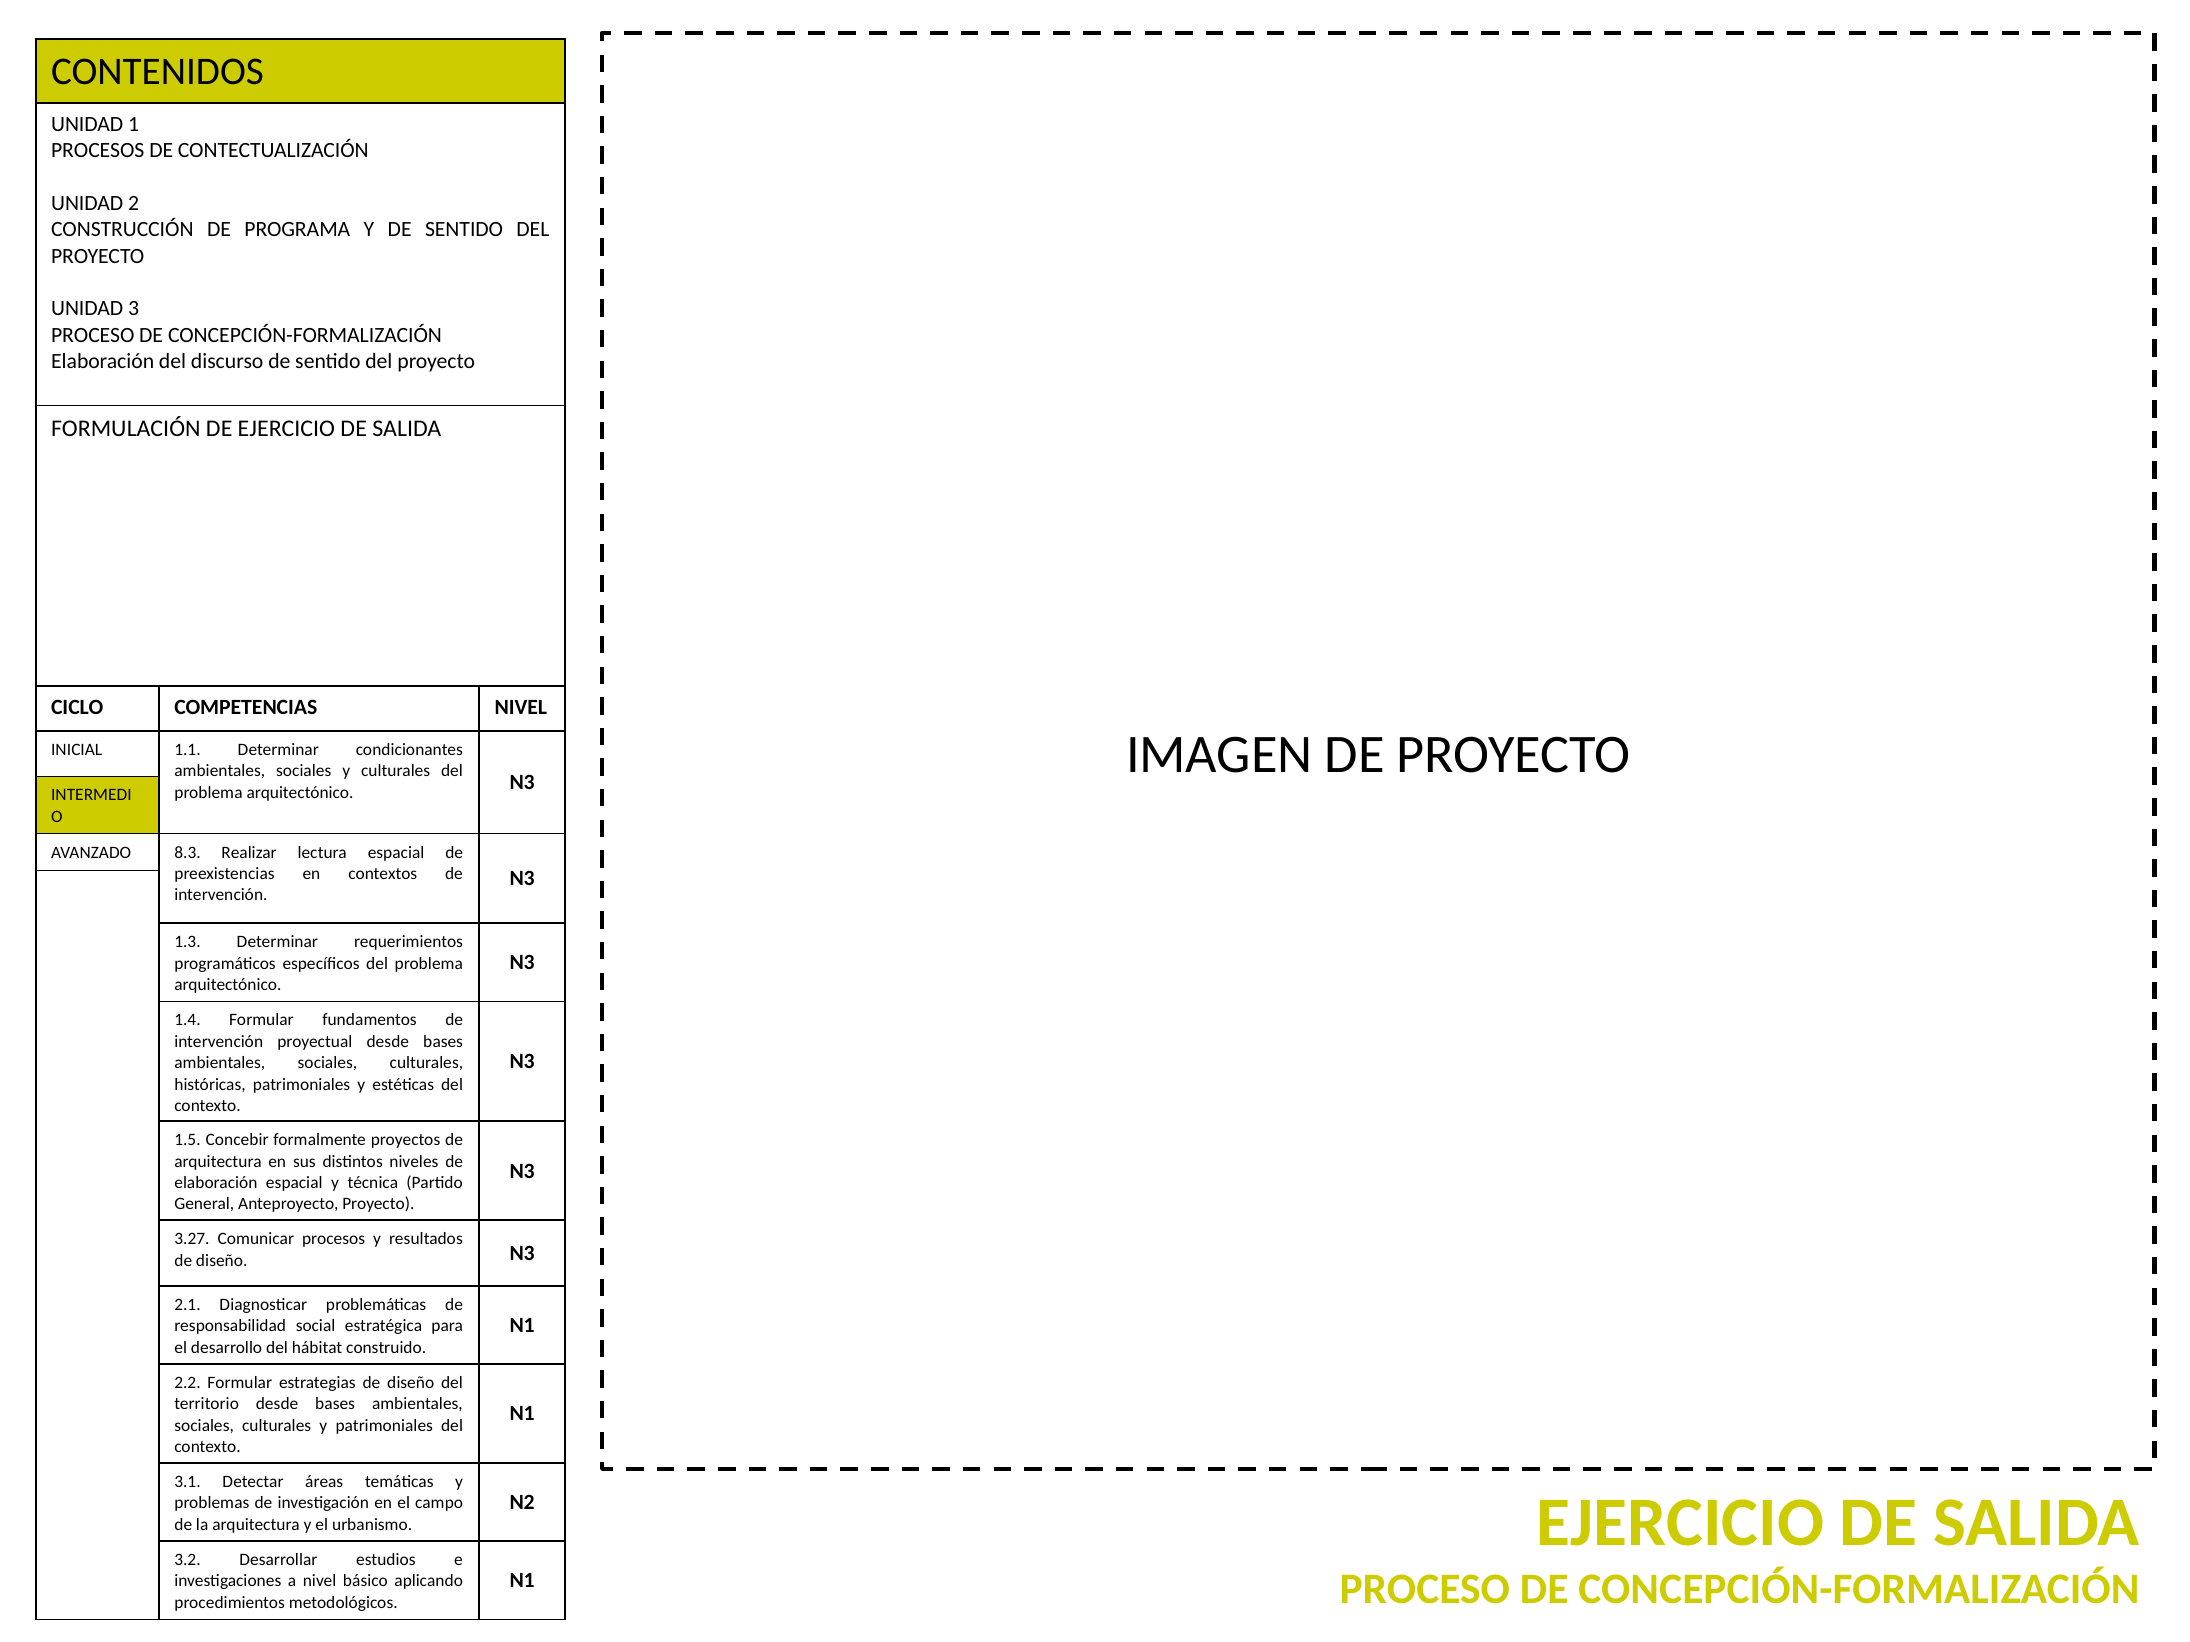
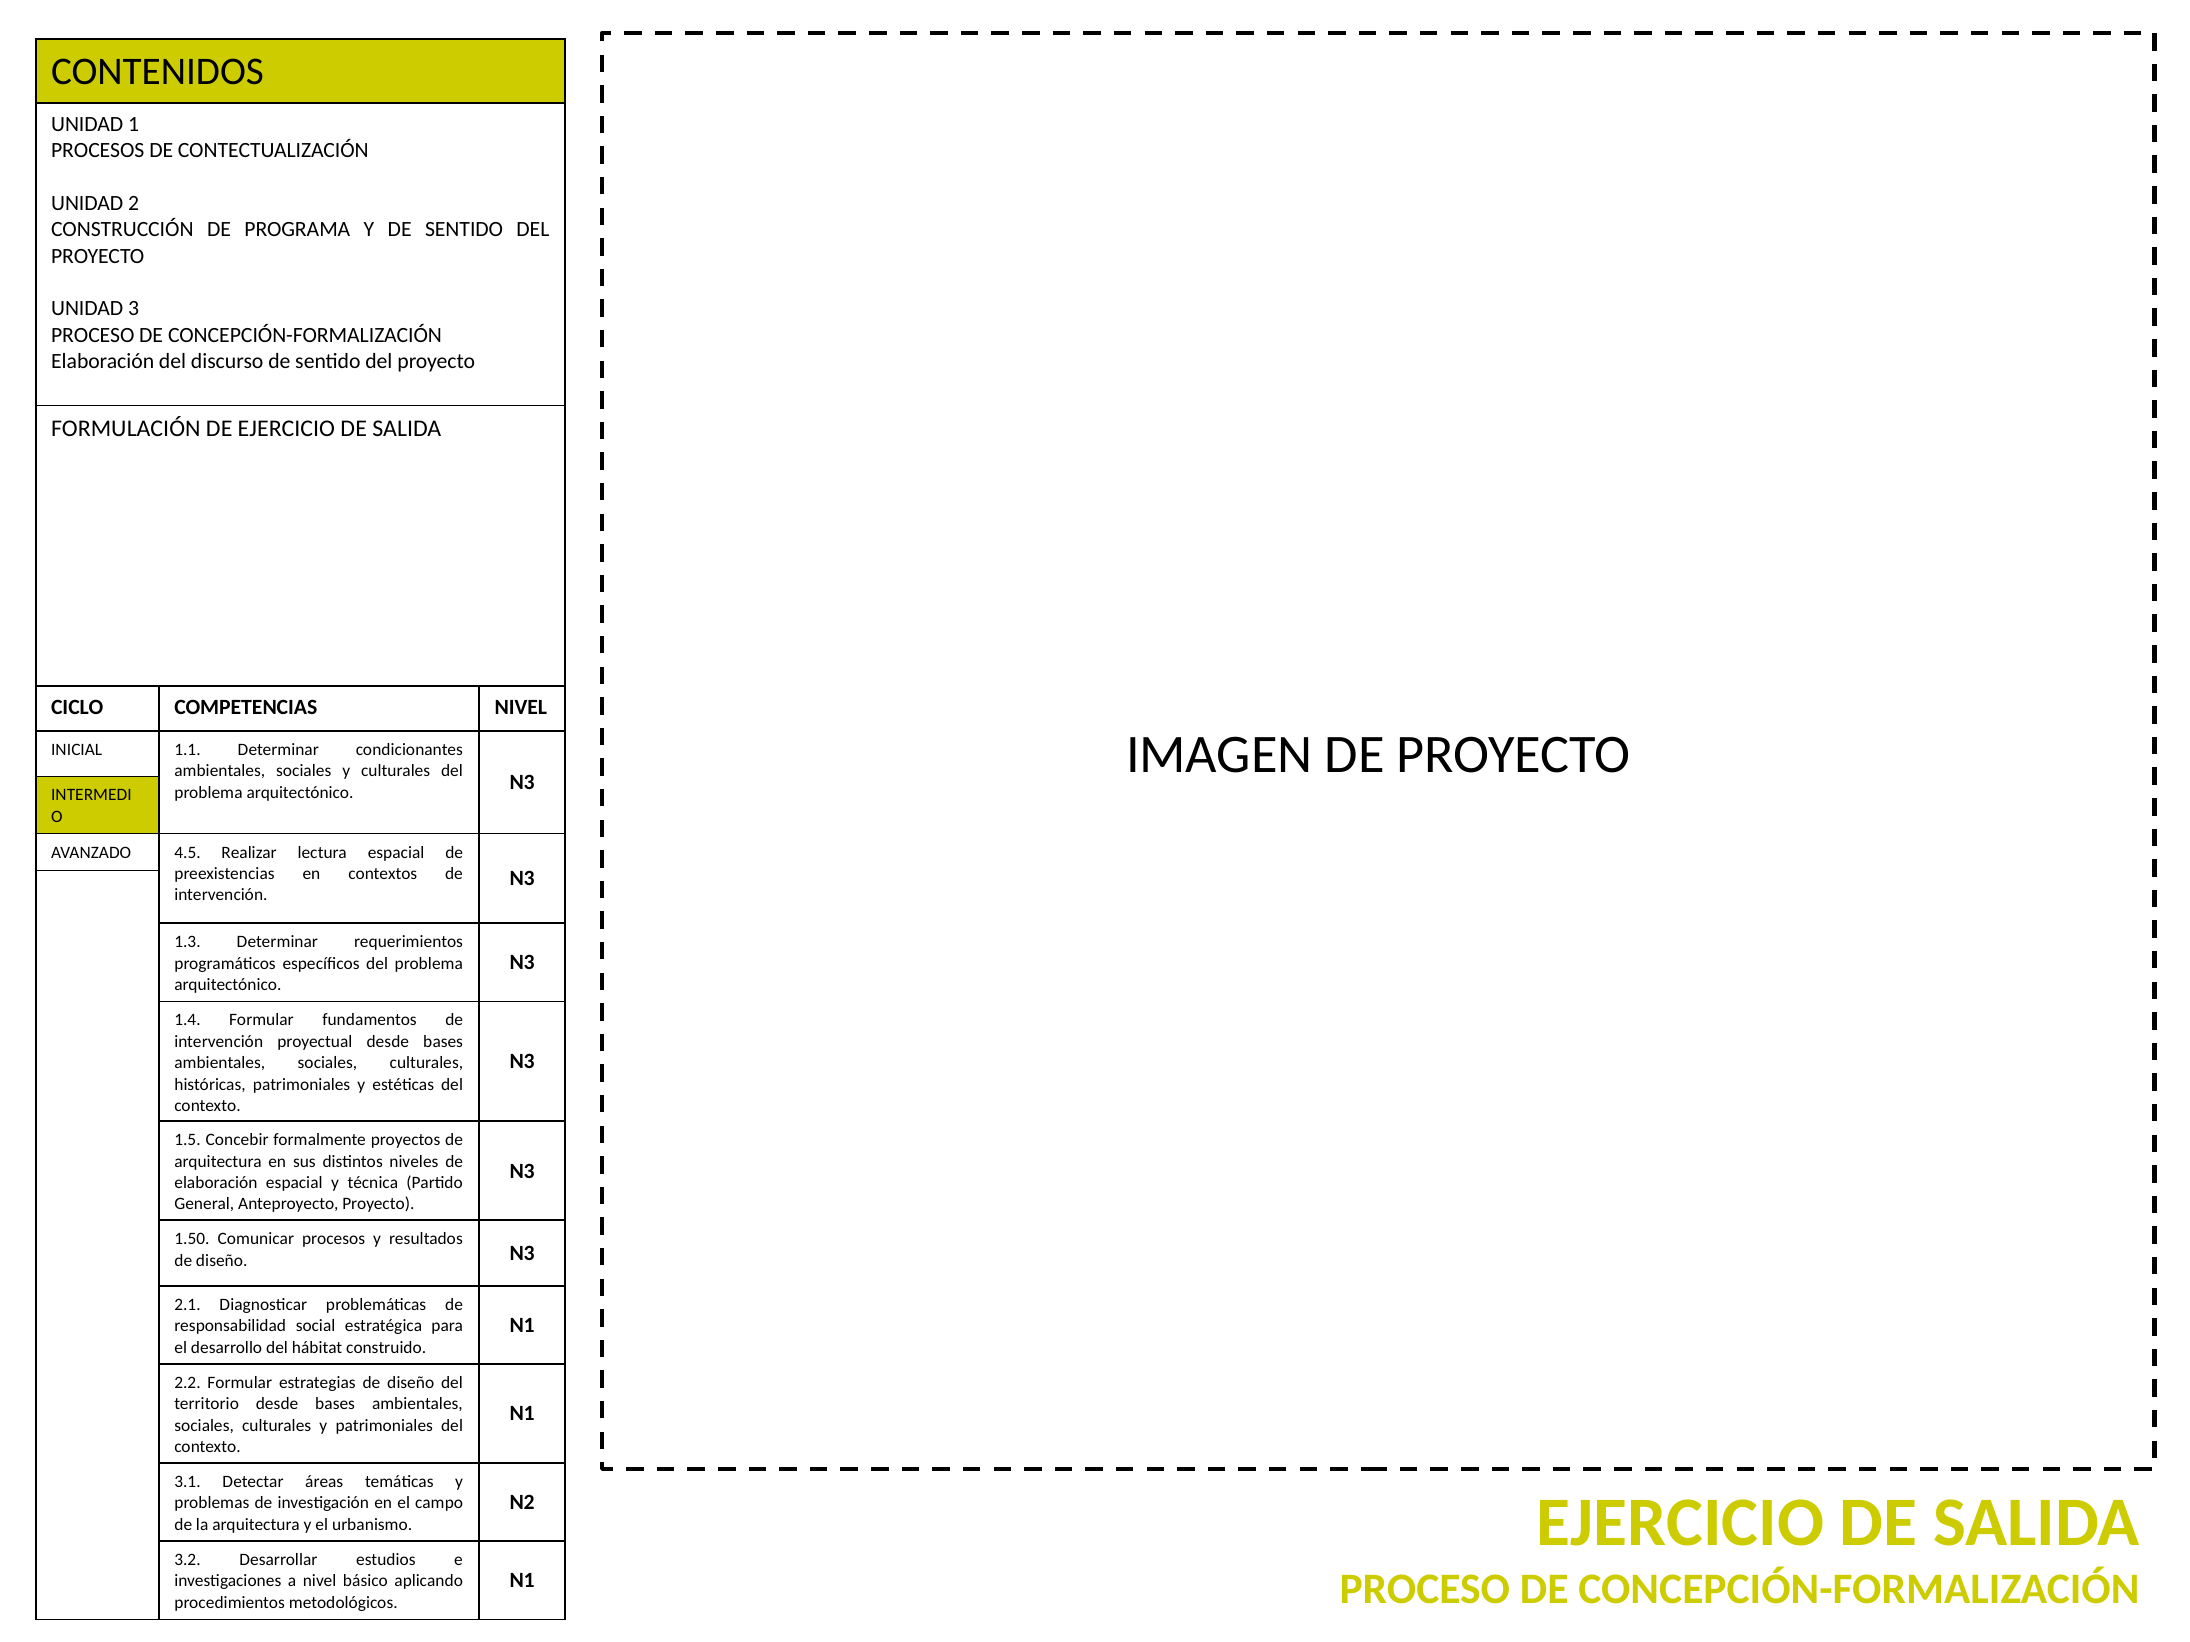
8.3: 8.3 -> 4.5 (188, 853)
3.27: 3.27 -> 1.50 (192, 1239)
